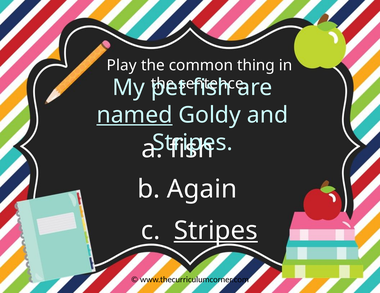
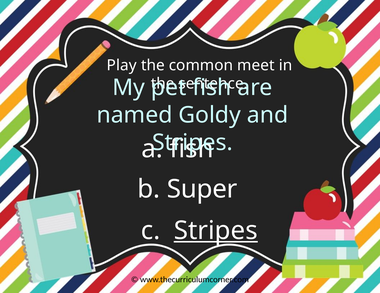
thing: thing -> meet (256, 65)
named underline: present -> none (135, 115)
Again: Again -> Super (202, 189)
